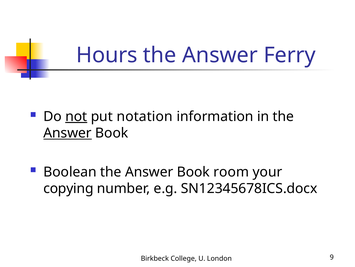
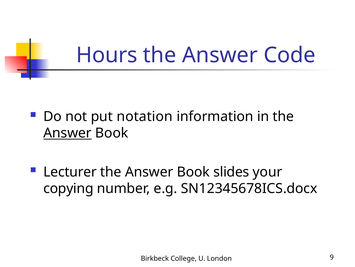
Ferry: Ferry -> Code (290, 55)
not underline: present -> none (76, 116)
Boolean: Boolean -> Lecturer (70, 171)
room: room -> slides (231, 171)
